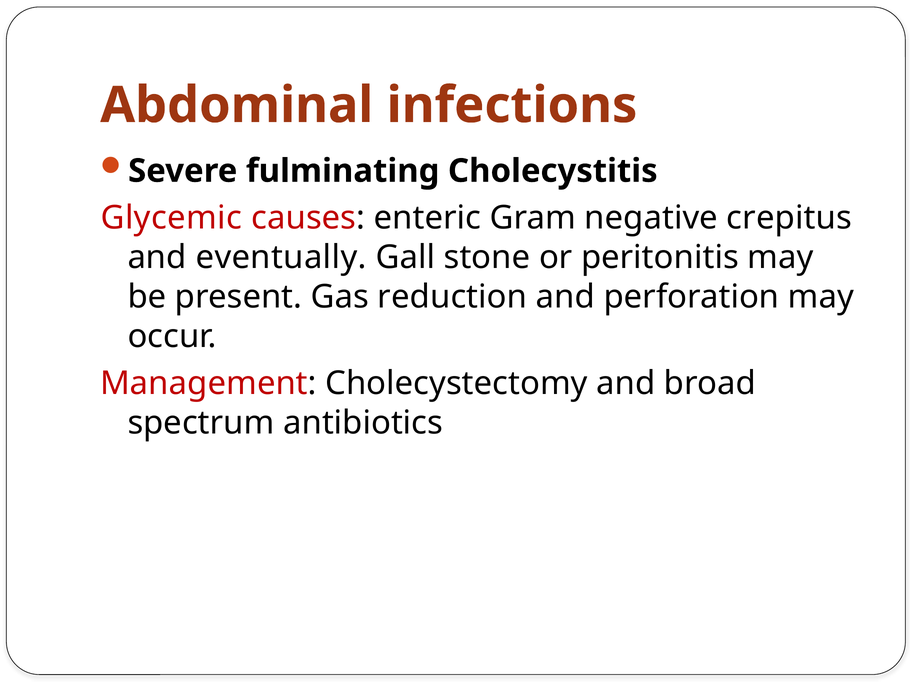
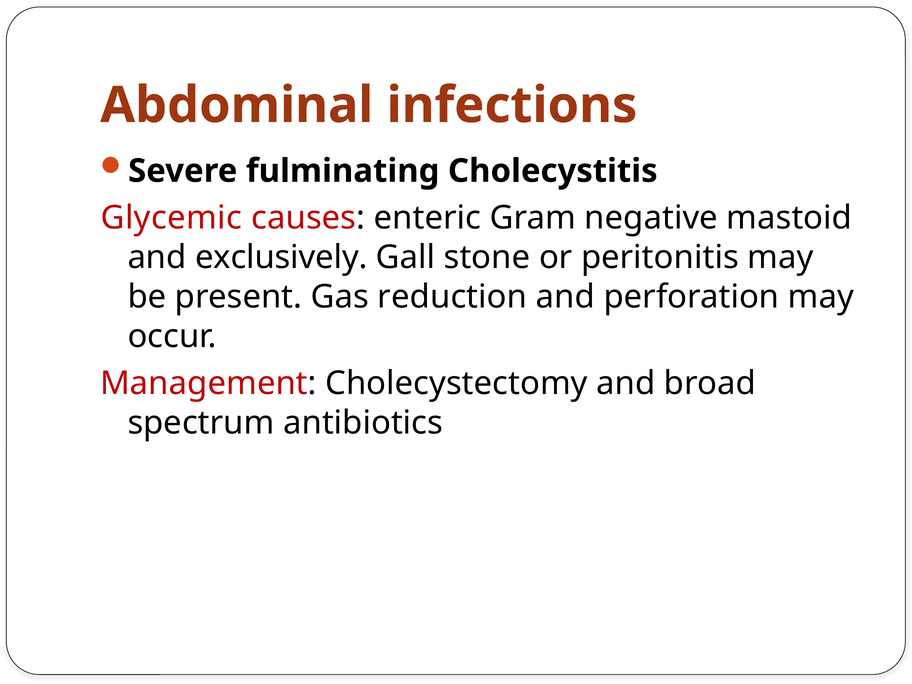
crepitus: crepitus -> mastoid (789, 218)
eventually: eventually -> exclusively (281, 257)
